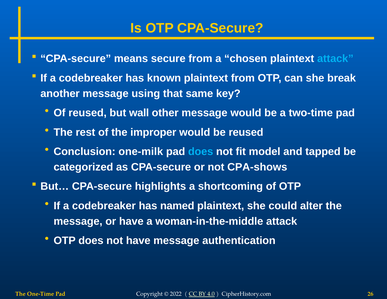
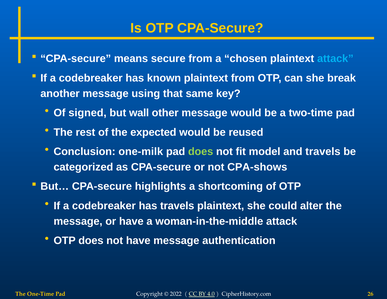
Of reused: reused -> signed (87, 113)
improper: improper -> expected (153, 132)
does colour: light blue -> light green (201, 152)
and tapped: tapped -> travels (323, 152)
has named: named -> travels (177, 206)
